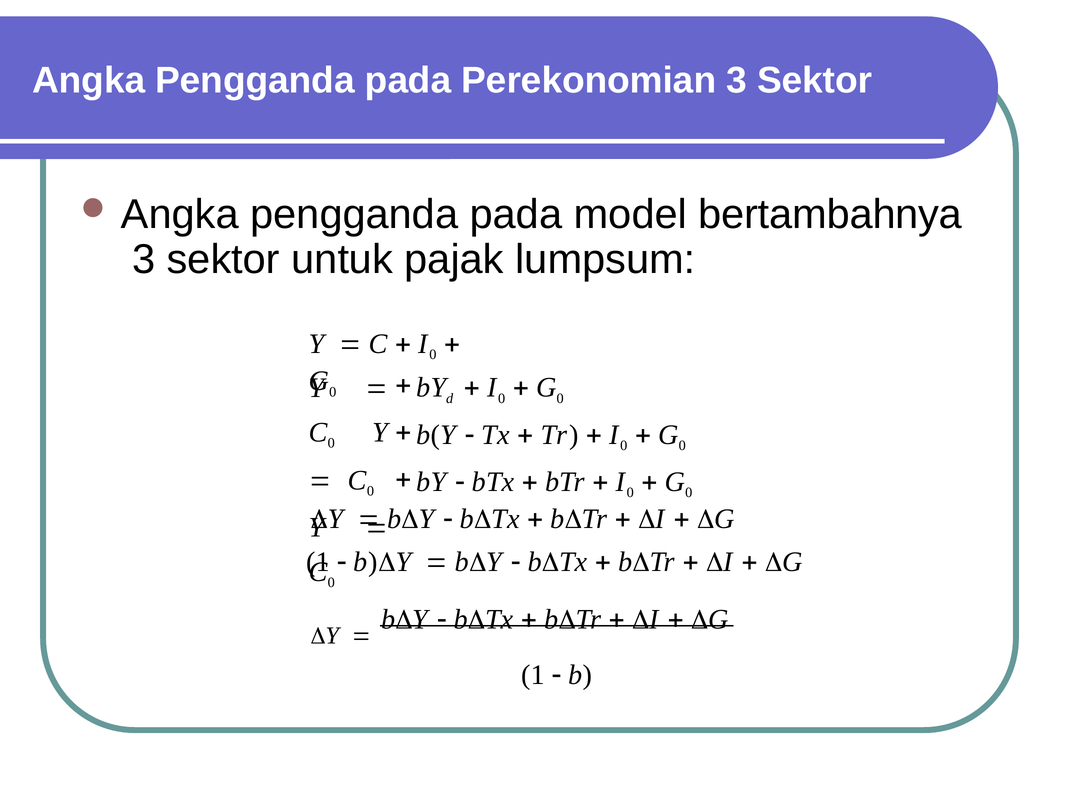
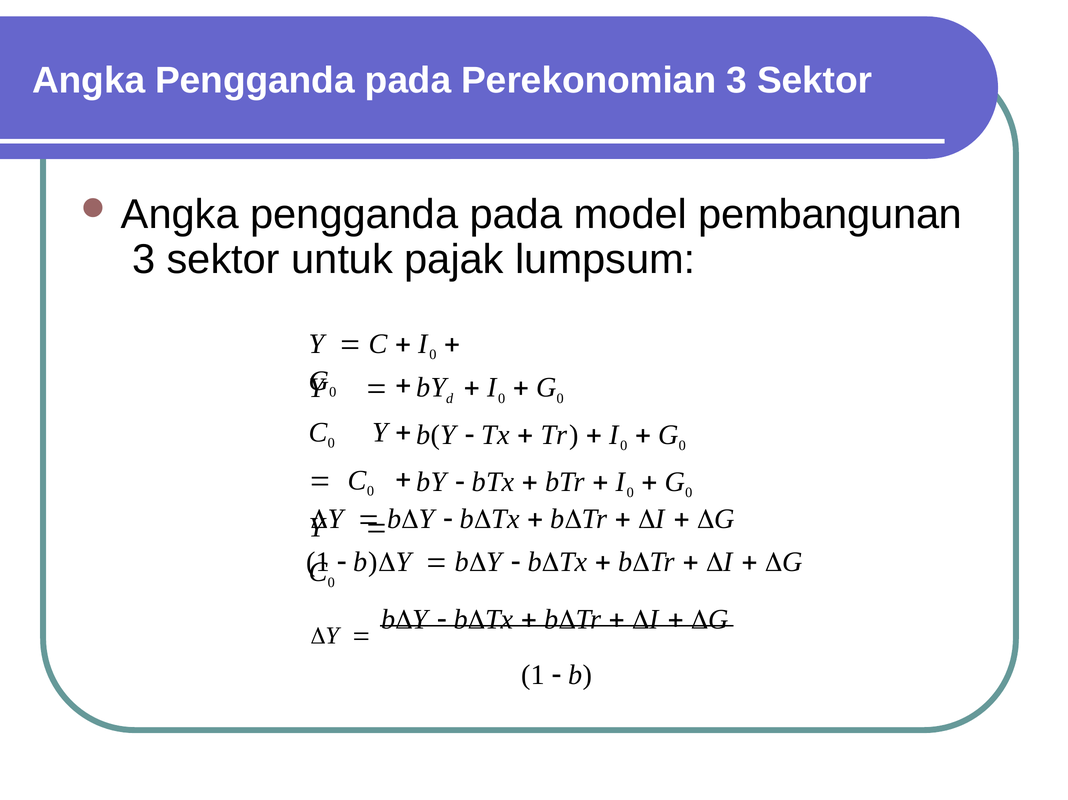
bertambahnya: bertambahnya -> pembangunan (830, 215)
